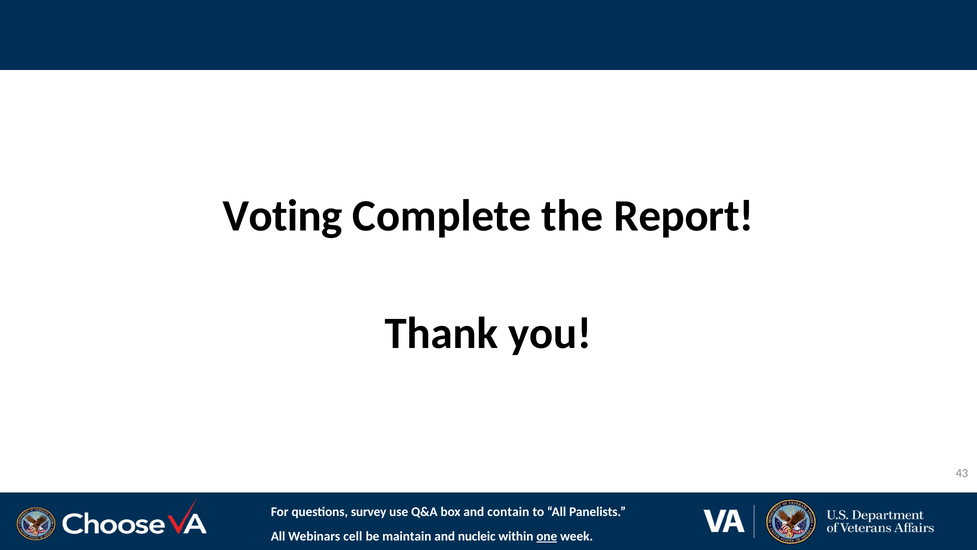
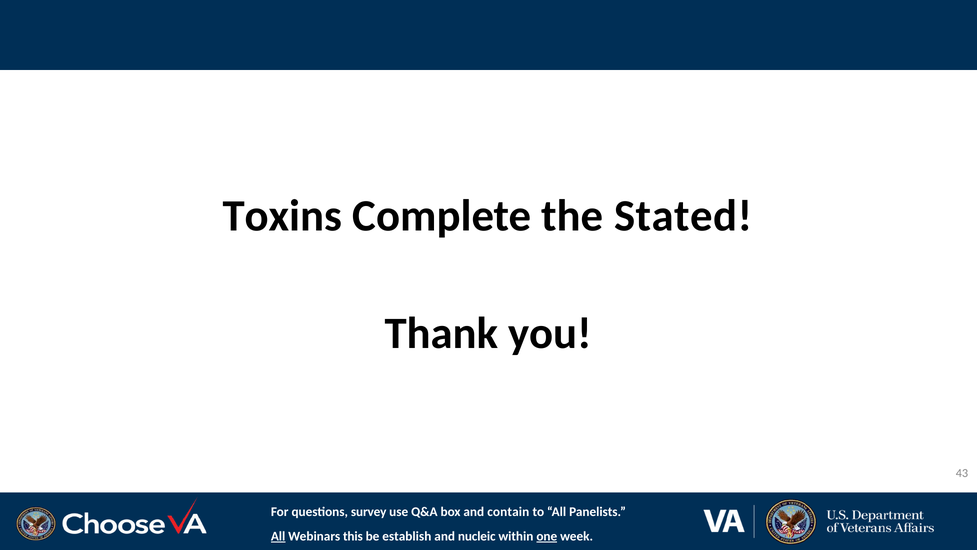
Voting: Voting -> Toxins (282, 216)
Report: Report -> Stated (683, 216)
All underline: none -> present (278, 536)
cell: cell -> this (353, 536)
maintain: maintain -> establish (407, 536)
